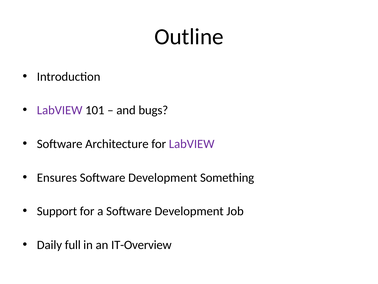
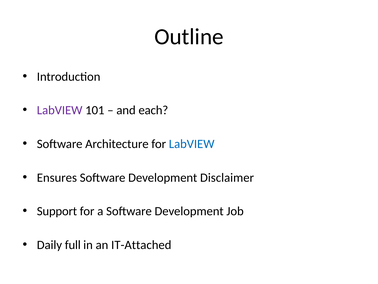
bugs: bugs -> each (153, 110)
LabVIEW colour: purple -> blue (192, 144)
Something: Something -> Disclaimer (227, 177)
IT-Overview: IT-Overview -> IT-Attached (141, 245)
